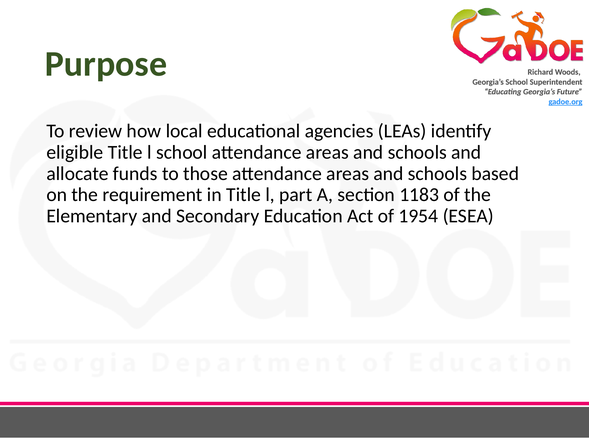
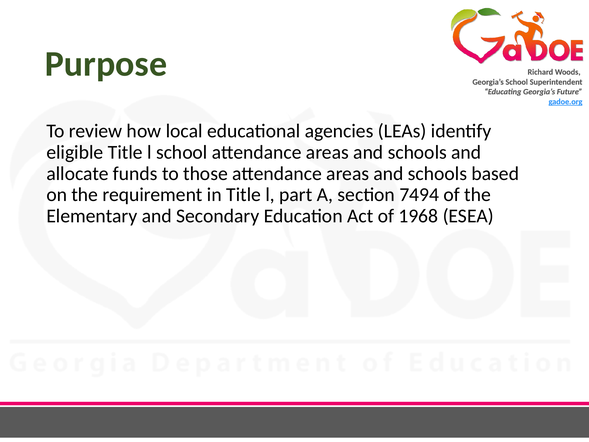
1183: 1183 -> 7494 (419, 195)
1954: 1954 -> 1968 (418, 216)
